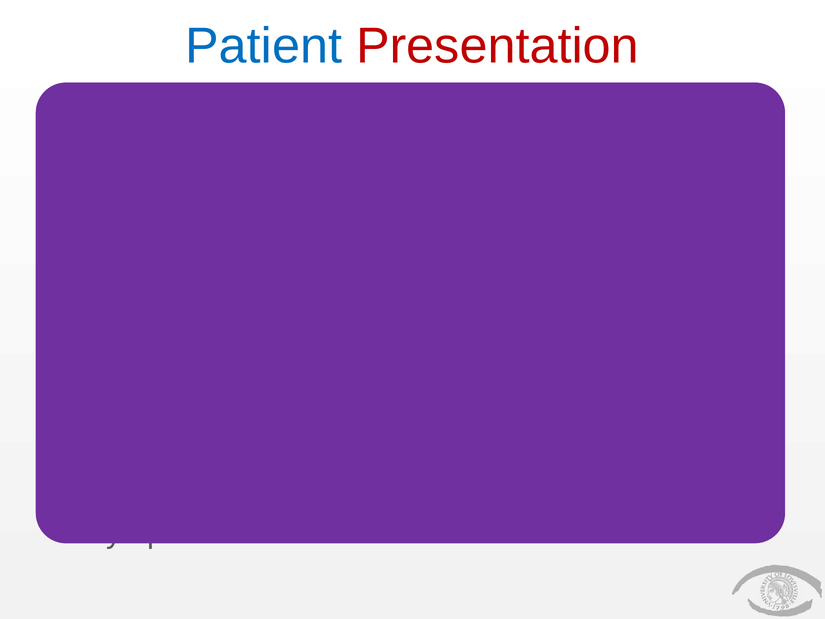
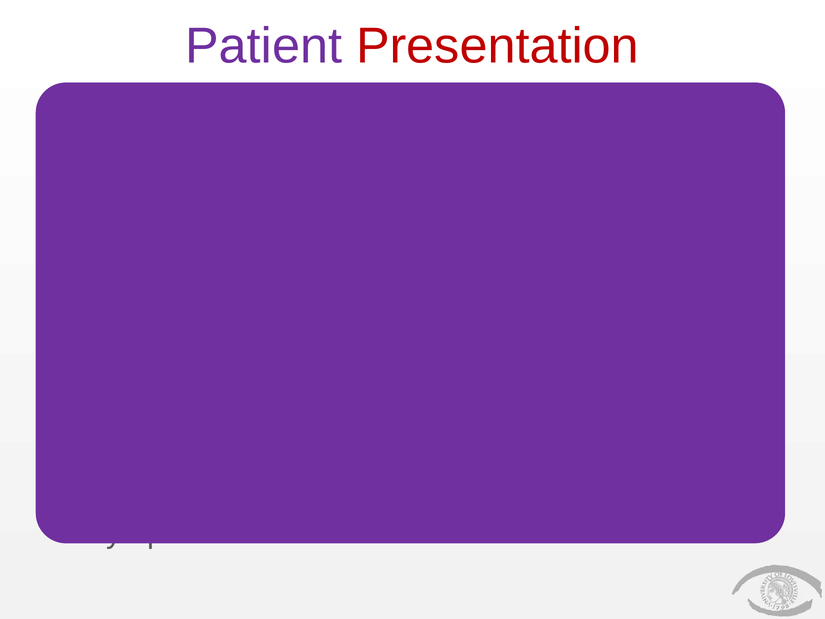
Patient colour: blue -> purple (264, 46)
